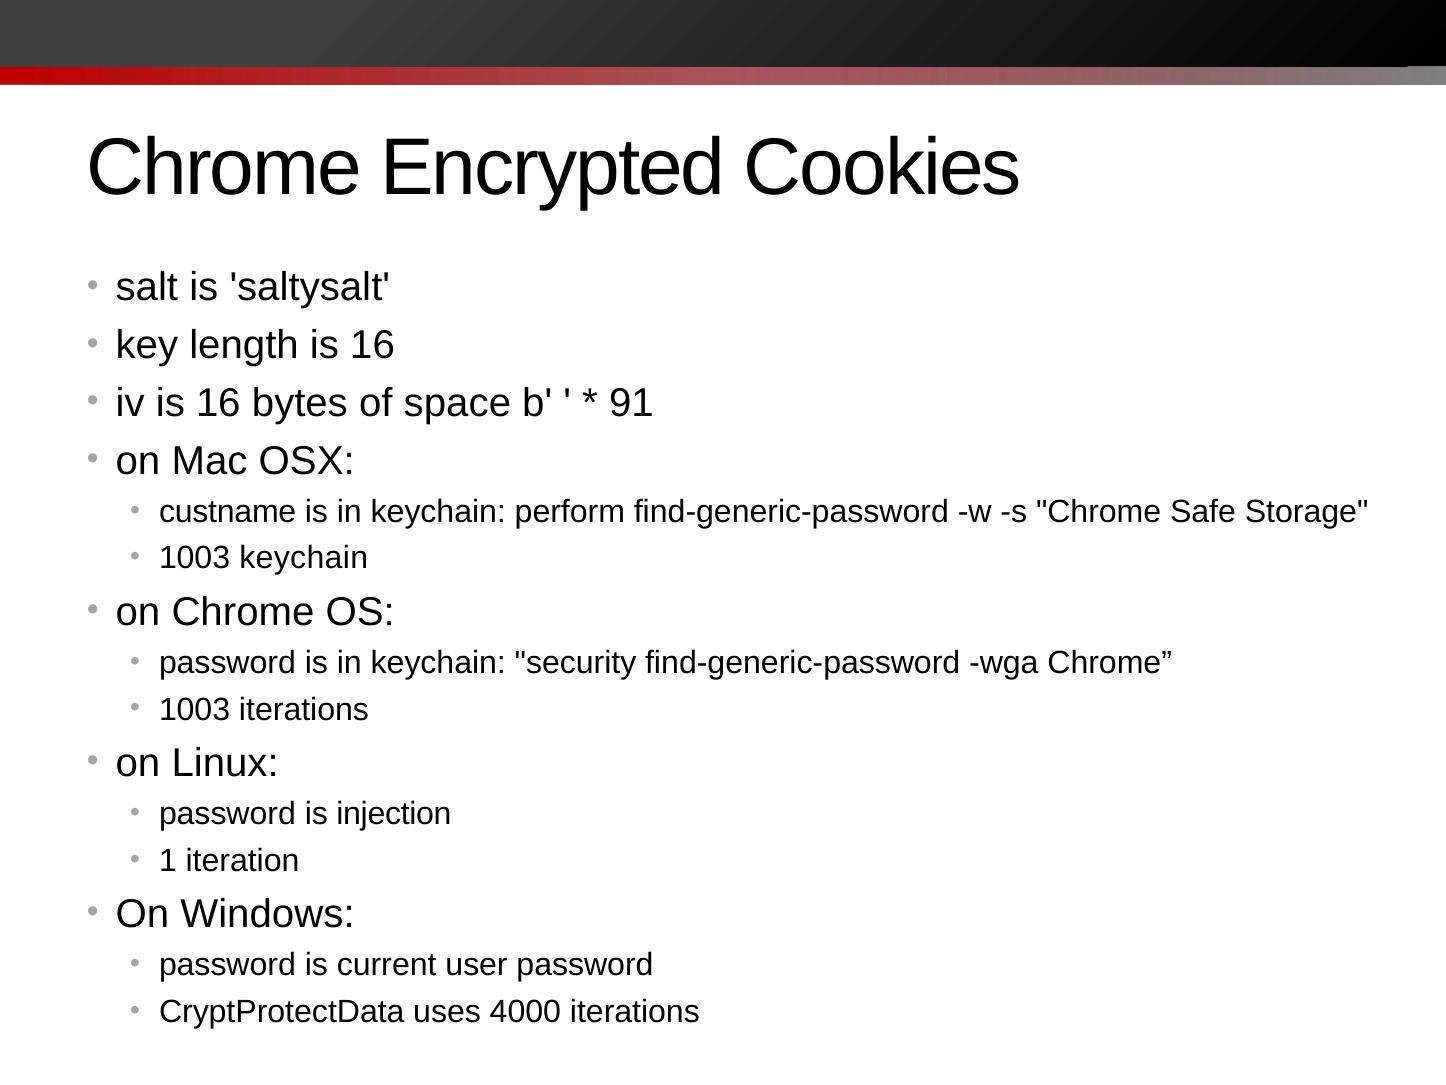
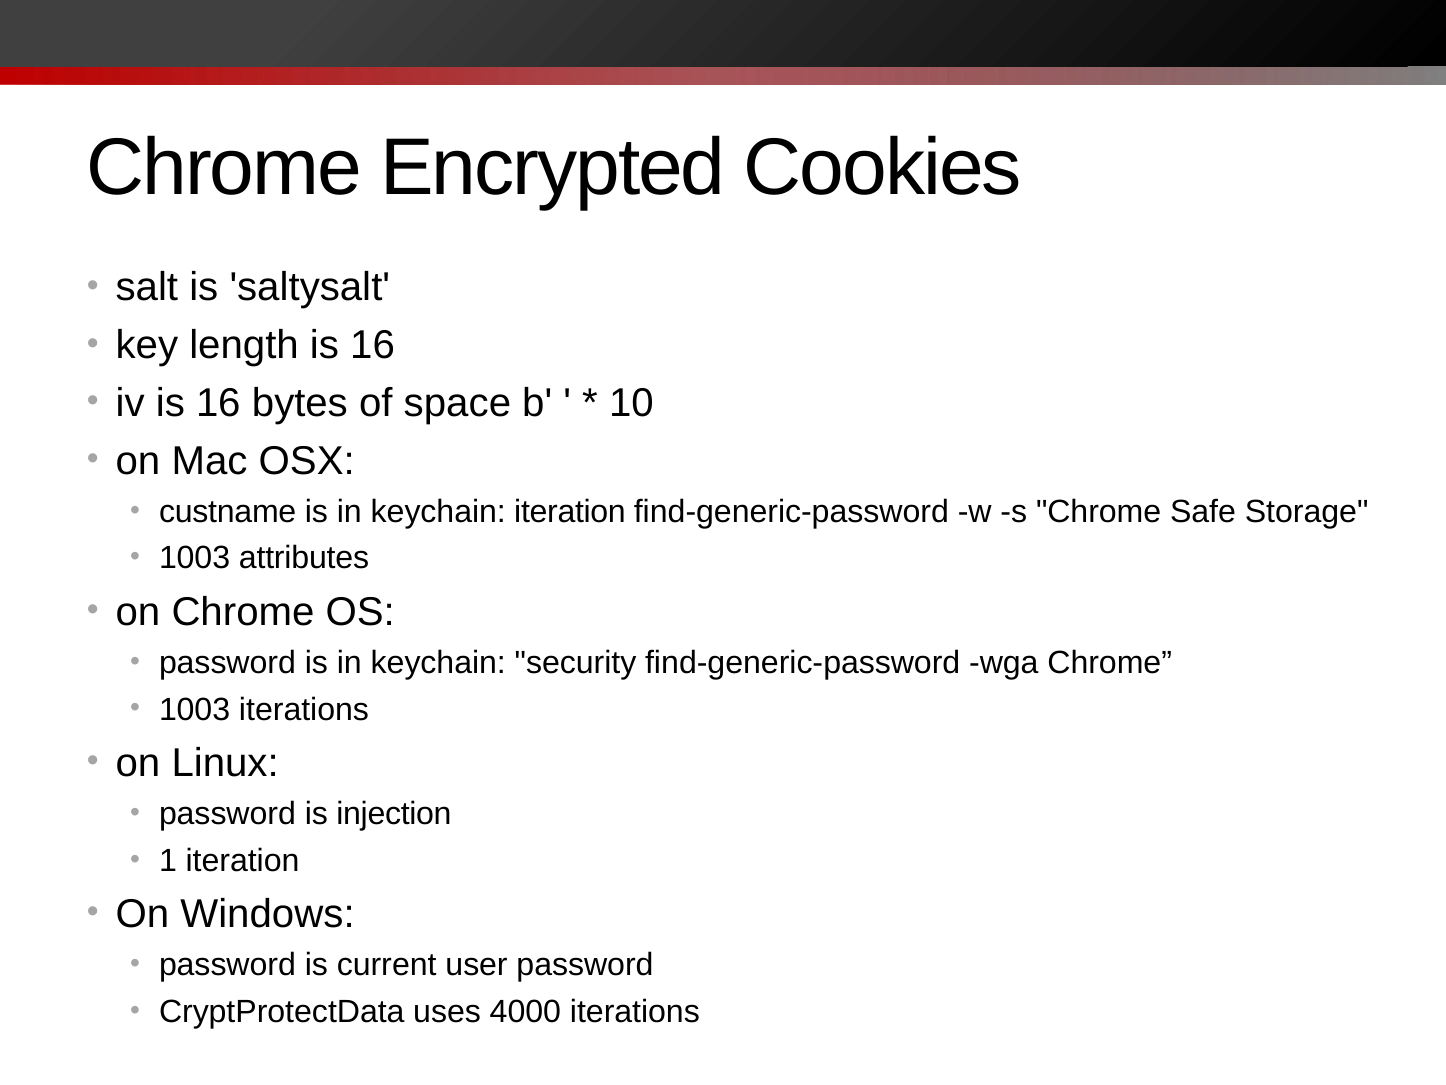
91: 91 -> 10 (631, 403)
keychain perform: perform -> iteration (570, 512)
1003 keychain: keychain -> attributes (304, 558)
